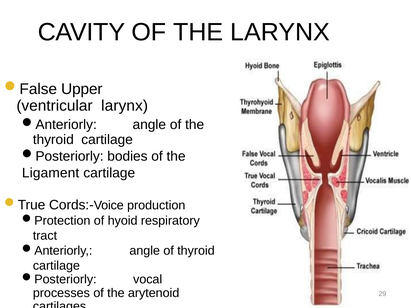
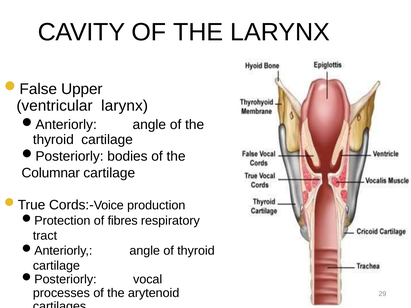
Ligament: Ligament -> Columnar (51, 173)
hyoid: hyoid -> fibres (123, 221)
